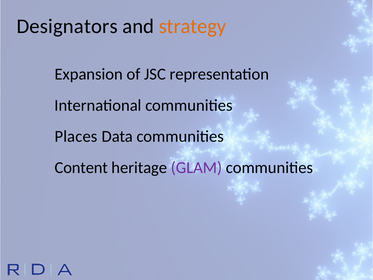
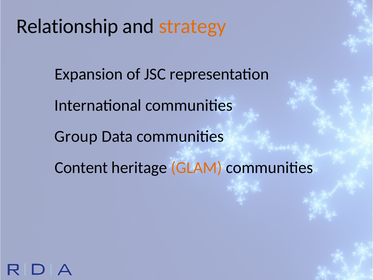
Designators: Designators -> Relationship (67, 26)
Places: Places -> Group (76, 136)
GLAM colour: purple -> orange (197, 168)
